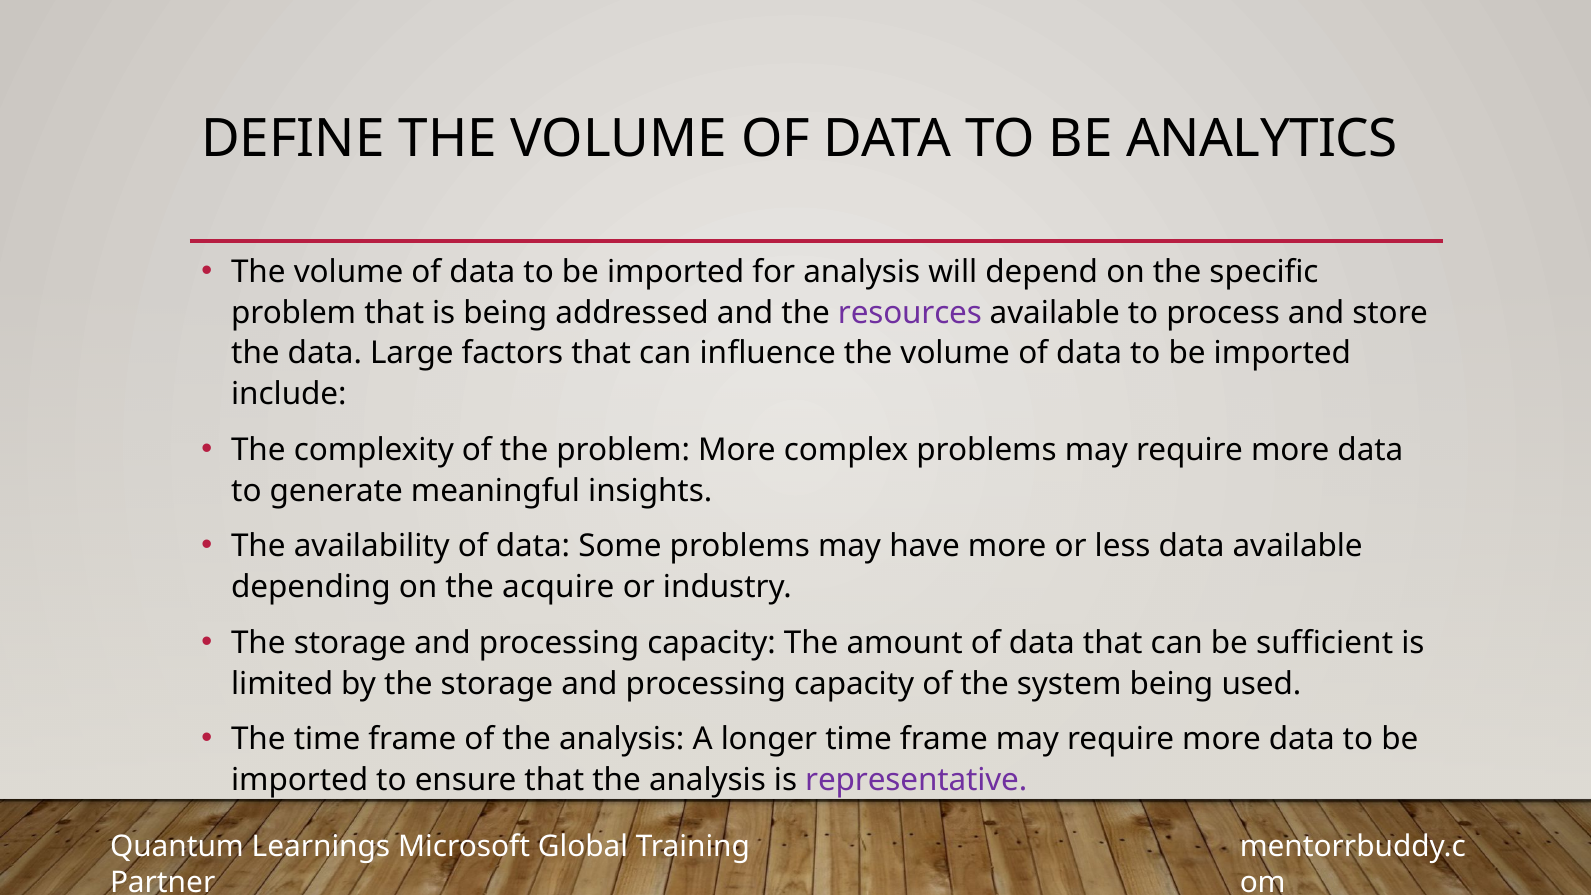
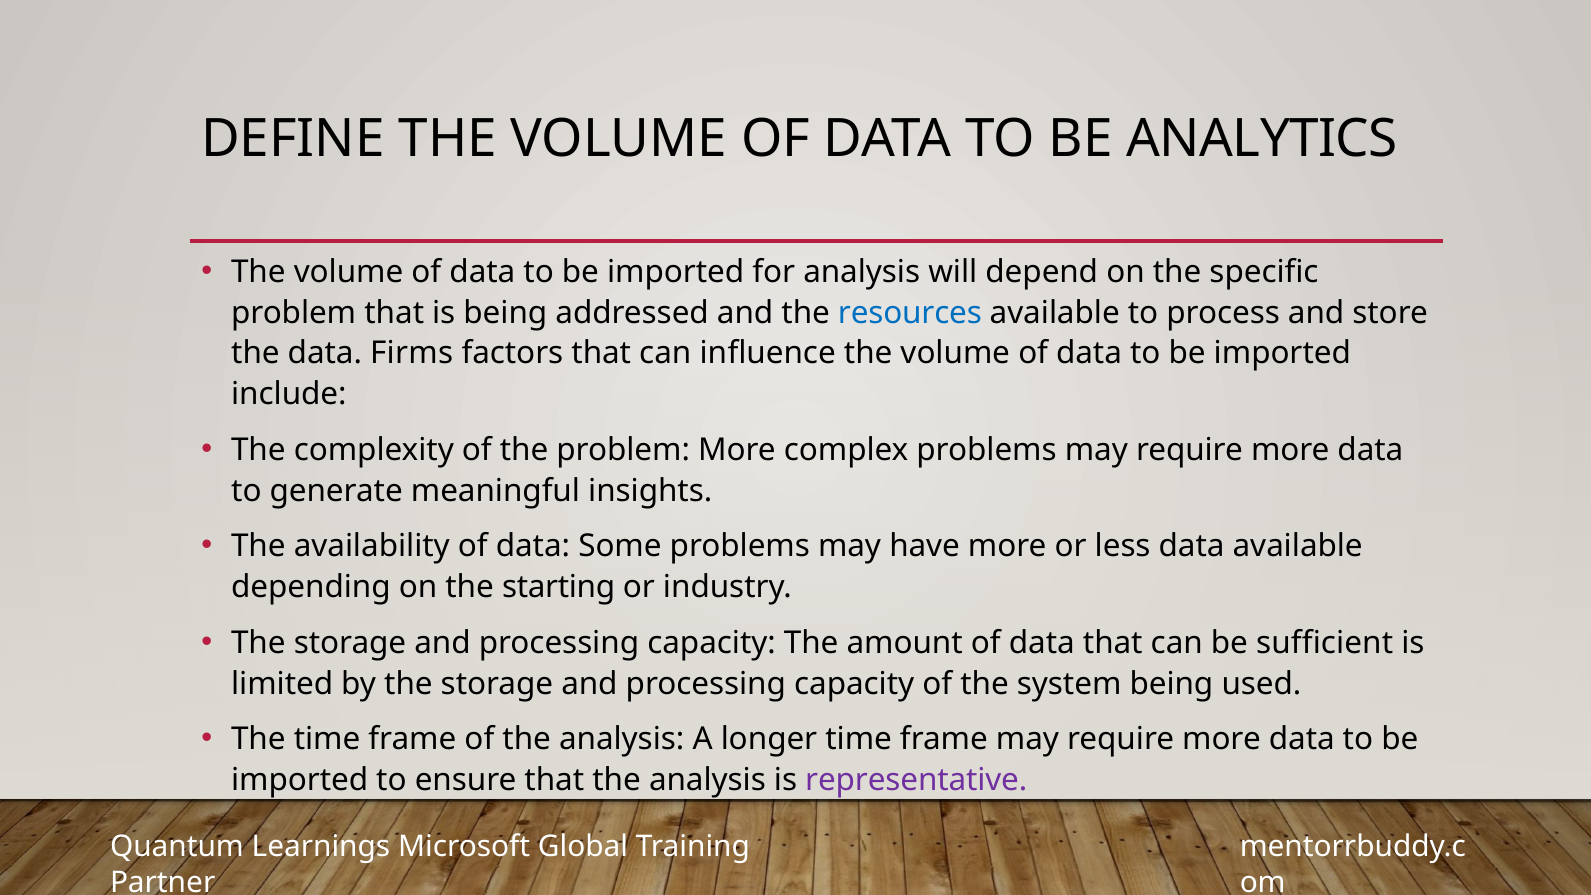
resources colour: purple -> blue (910, 313)
Large: Large -> Firms (412, 354)
acquire: acquire -> starting (559, 587)
